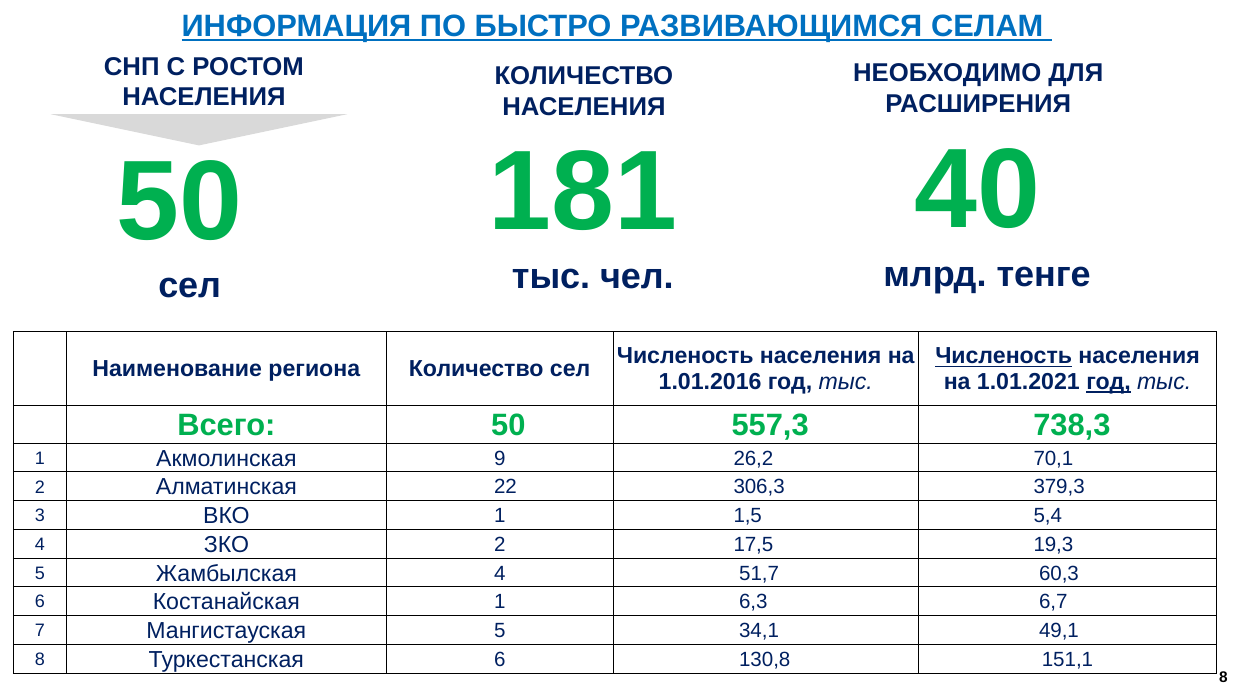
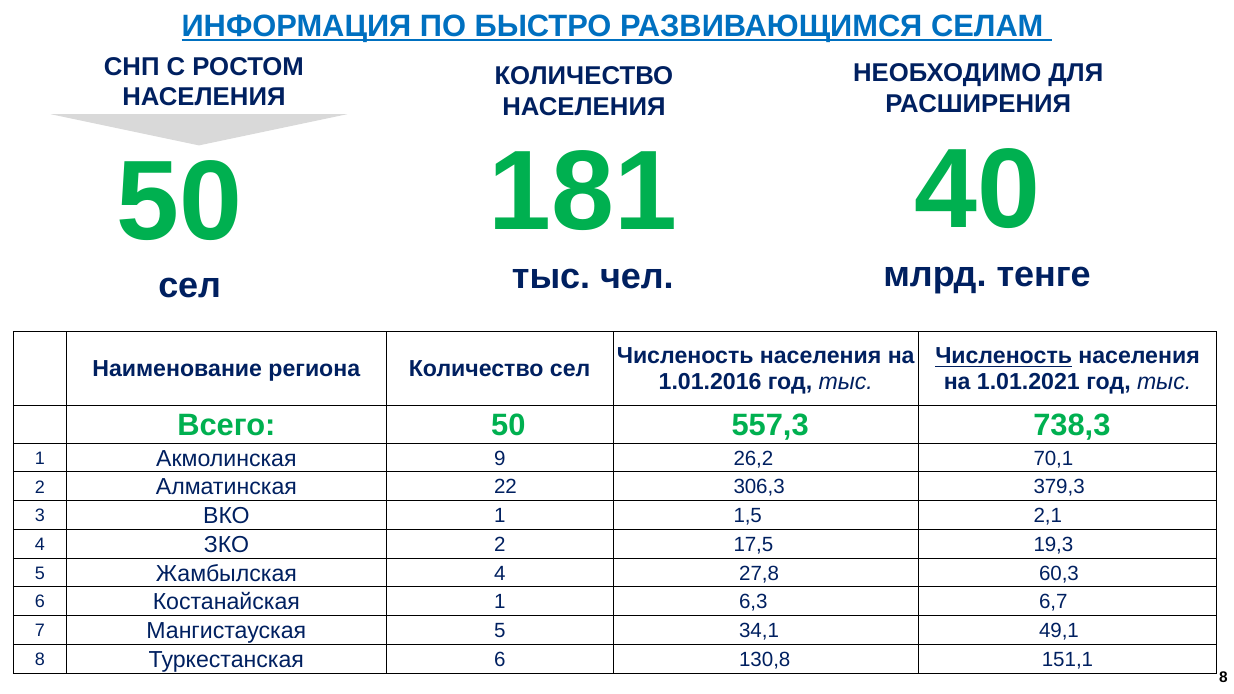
год underline: present -> none (1108, 382)
5,4: 5,4 -> 2,1 (1048, 516)
51,7: 51,7 -> 27,8 (759, 573)
